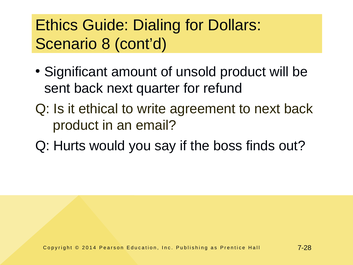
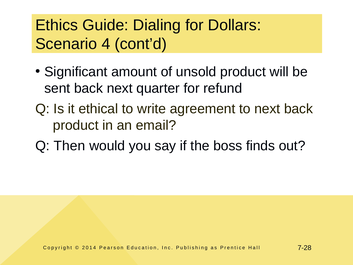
8: 8 -> 4 (106, 44)
Hurts: Hurts -> Then (69, 146)
